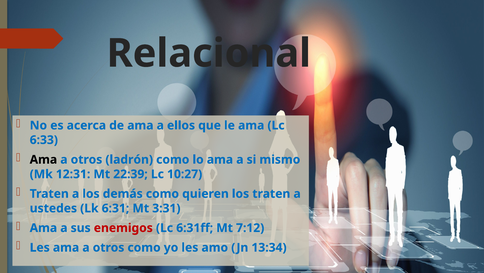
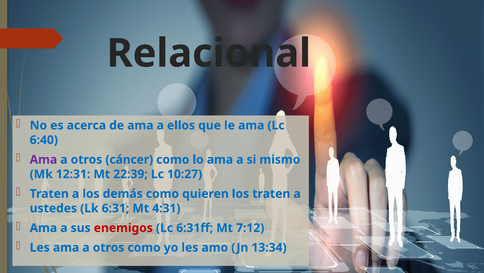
6:33: 6:33 -> 6:40 (44, 140)
Ama colour: black -> purple (43, 159)
ladrón: ladrón -> cáncer (129, 159)
3:31: 3:31 -> 4:31 (166, 208)
